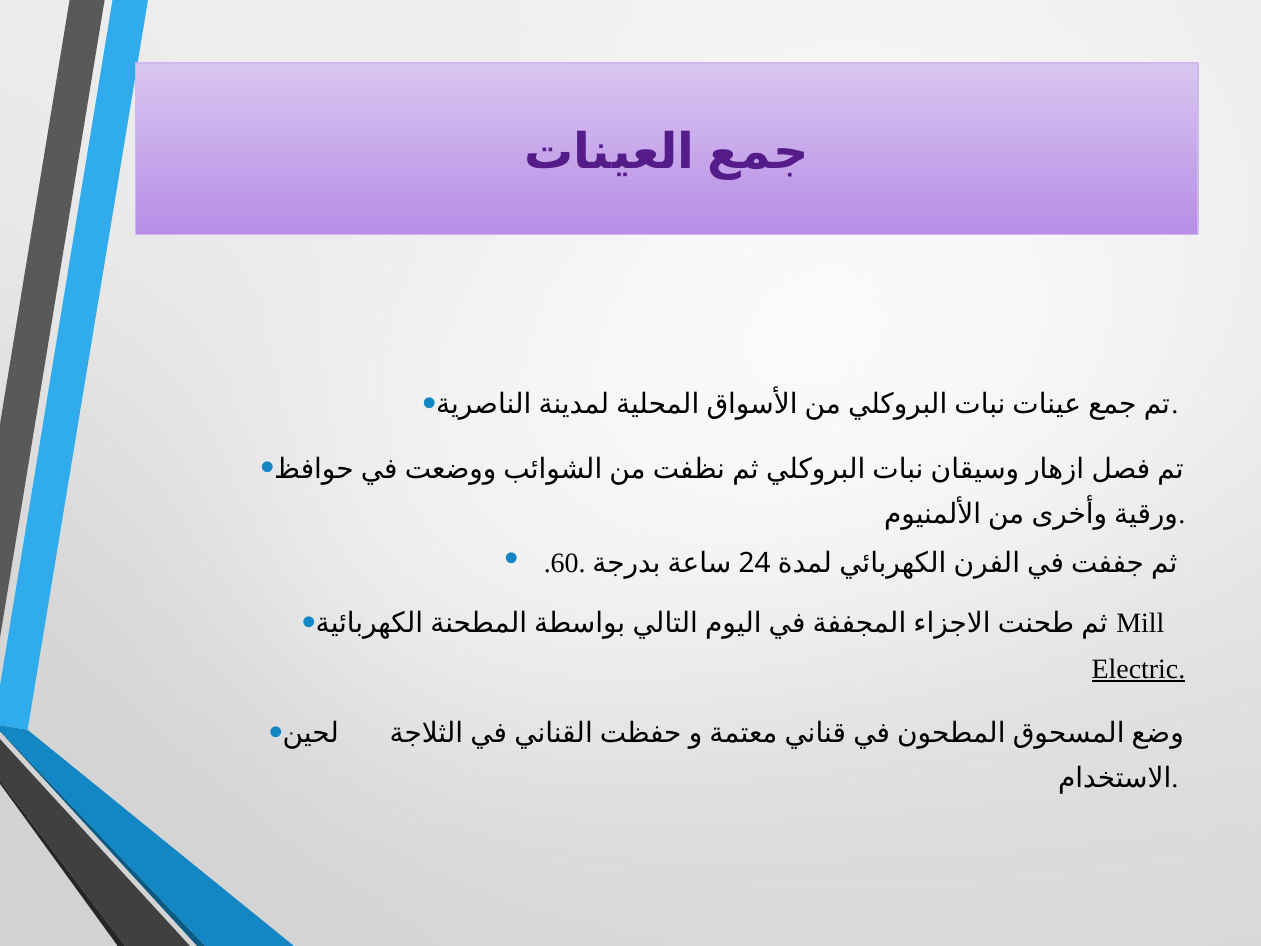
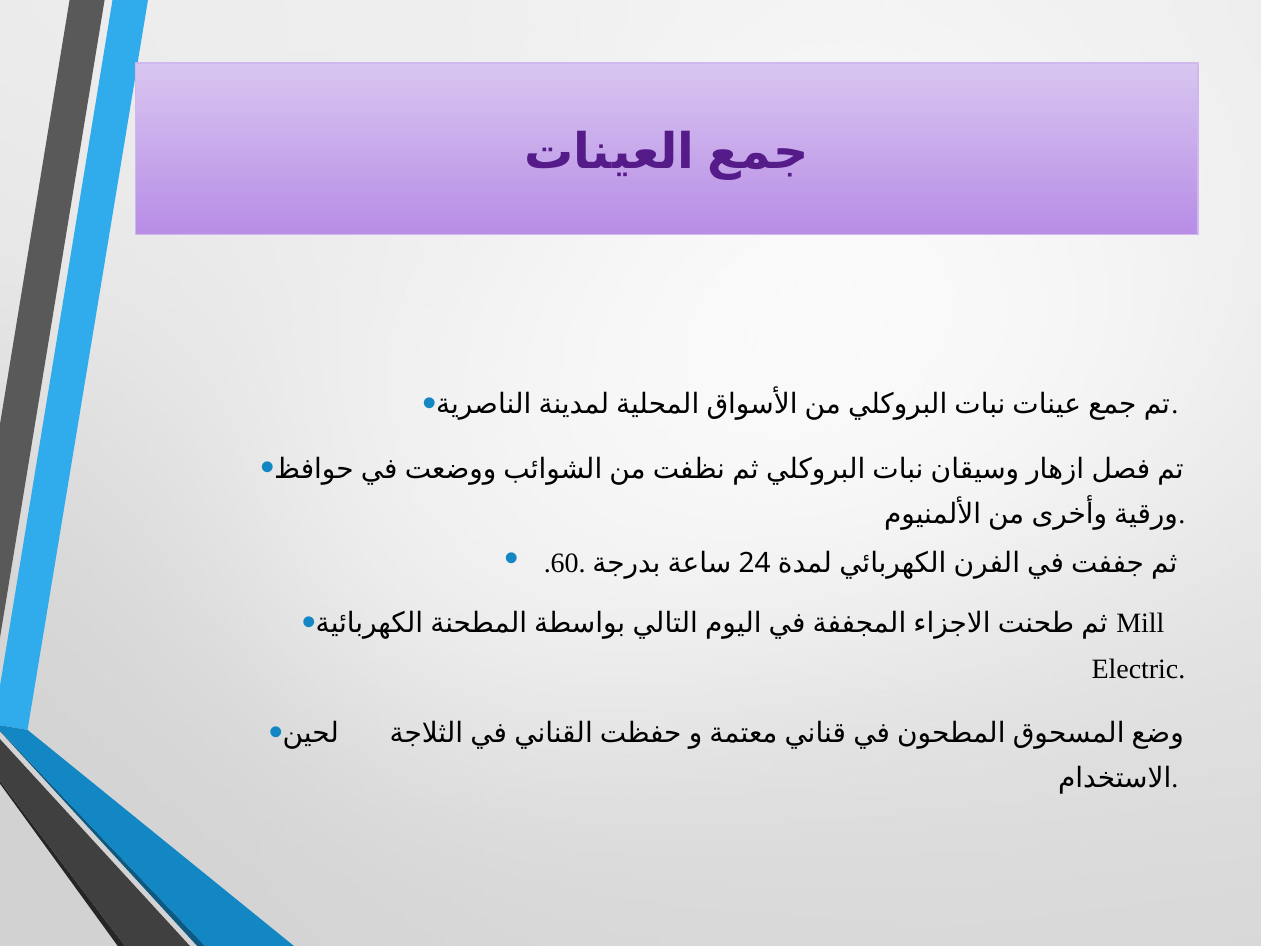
Electric underline: present -> none (1138, 669)
